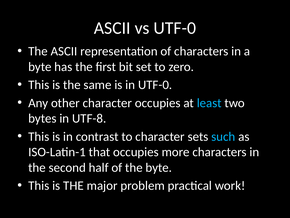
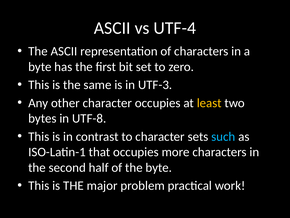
vs UTF-0: UTF-0 -> UTF-4 (175, 28)
in UTF-0: UTF-0 -> UTF-3 (155, 85)
least colour: light blue -> yellow (209, 103)
